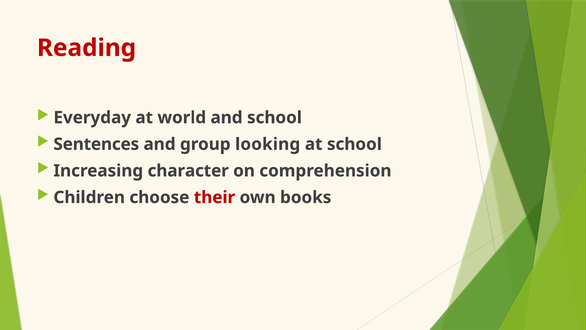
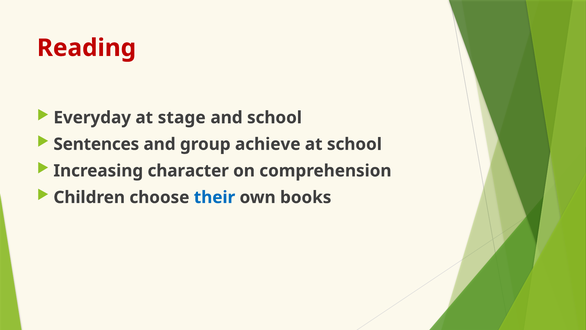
world: world -> stage (182, 117)
looking: looking -> achieve (268, 144)
their colour: red -> blue (214, 197)
